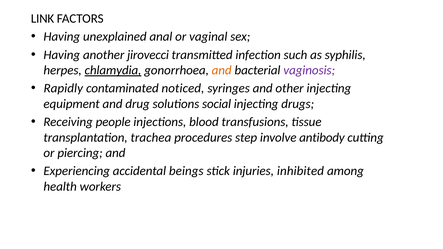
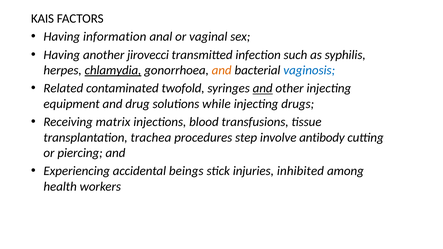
LINK: LINK -> KAIS (43, 19)
unexplained: unexplained -> information (115, 37)
vaginosis colour: purple -> blue (309, 70)
Rapidly: Rapidly -> Related (63, 88)
noticed: noticed -> twofold (183, 88)
and underline: none -> present (263, 88)
social: social -> while (216, 104)
people: people -> matrix (113, 122)
